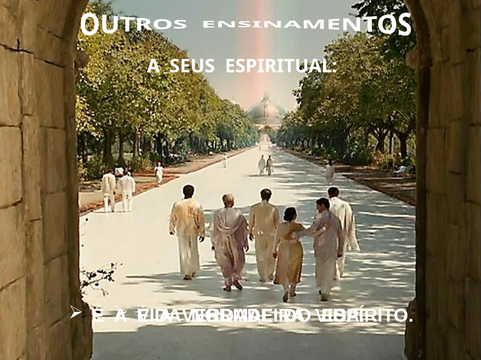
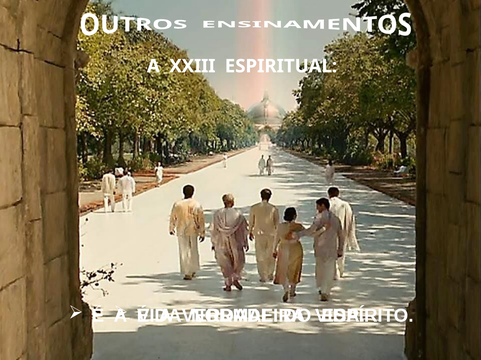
SEUS: SEUS -> XXIII (192, 66)
